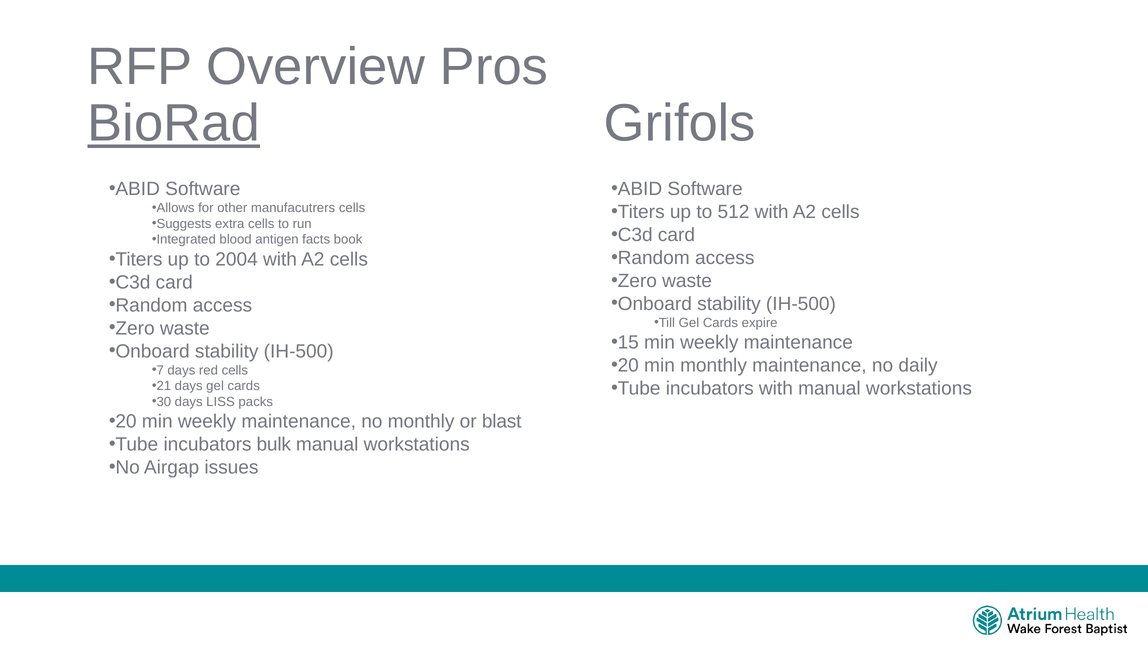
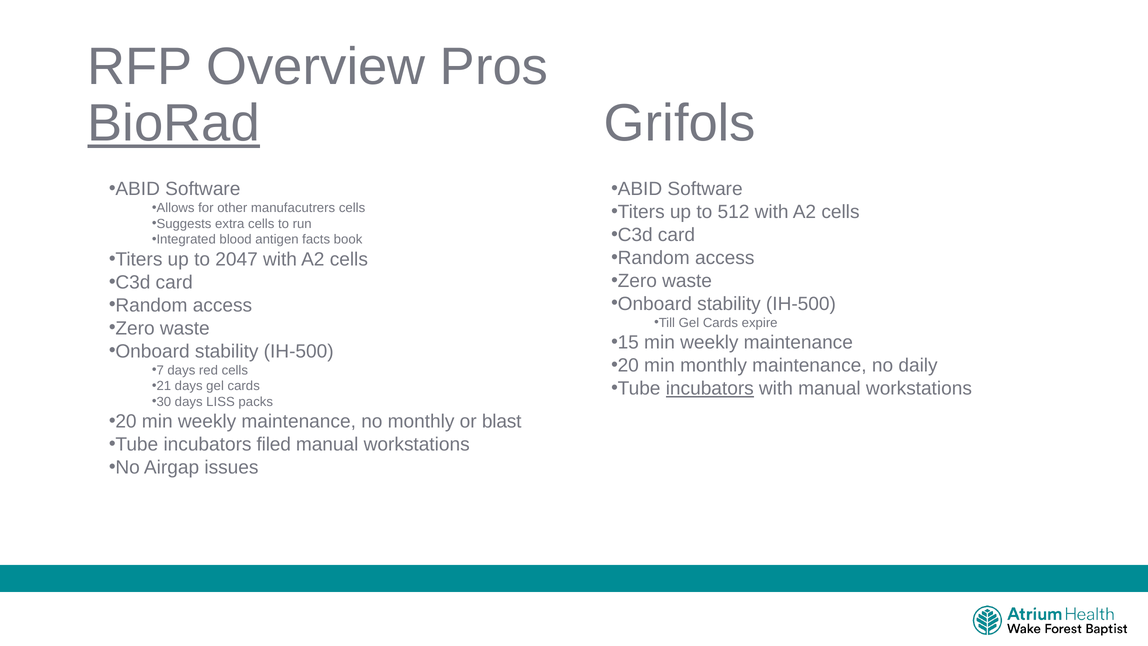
2004: 2004 -> 2047 (237, 259)
incubators underline: none -> present (710, 388)
bulk: bulk -> filed (274, 444)
